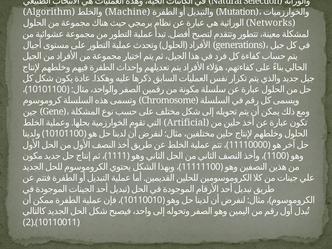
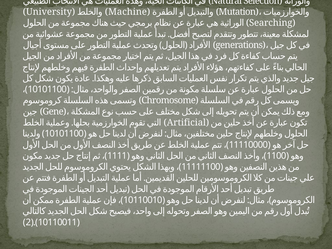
Algorithm: Algorithm -> University (49, 12)
Networks: Networks -> Searching (271, 23)
